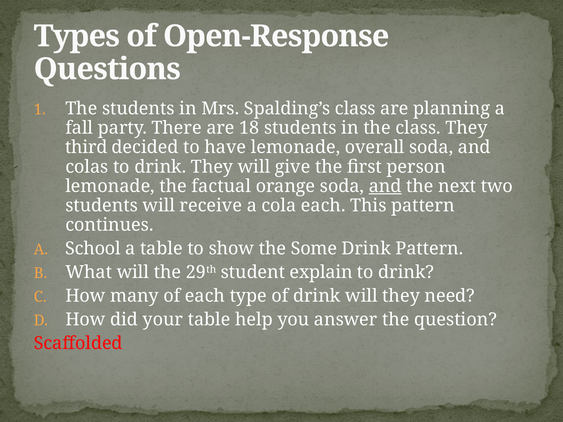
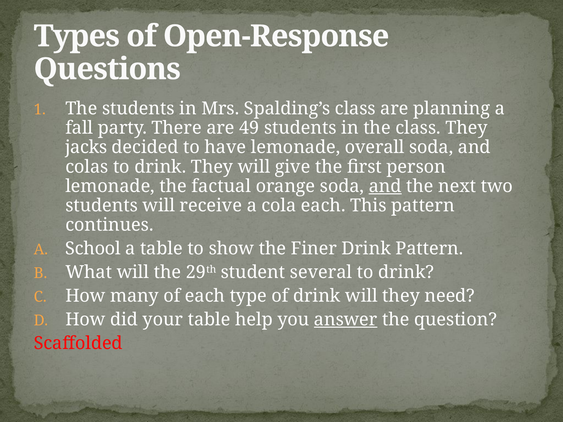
18: 18 -> 49 (249, 128)
third: third -> jacks (86, 147)
Some: Some -> Finer (314, 249)
explain: explain -> several (321, 272)
answer underline: none -> present (346, 320)
